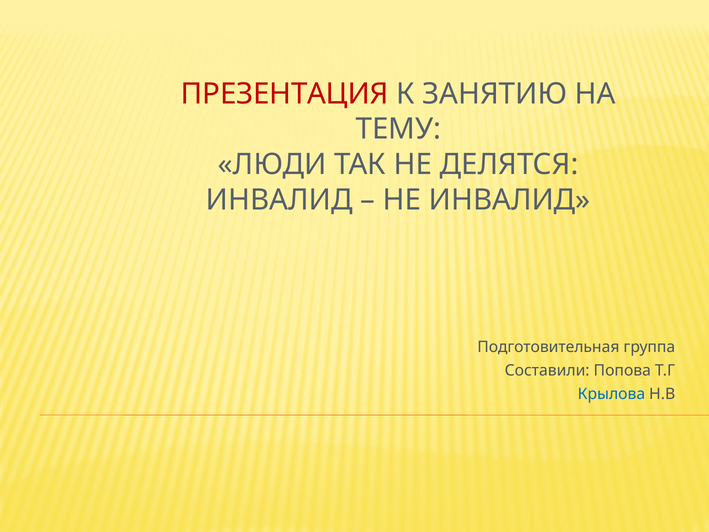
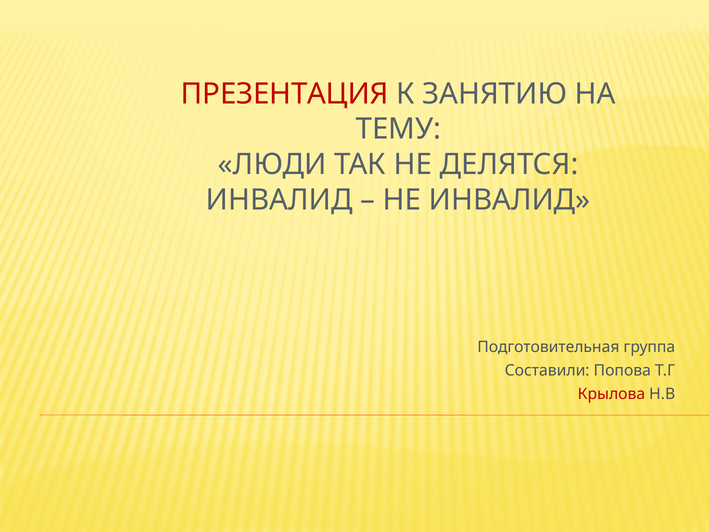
Крылова colour: blue -> red (611, 394)
